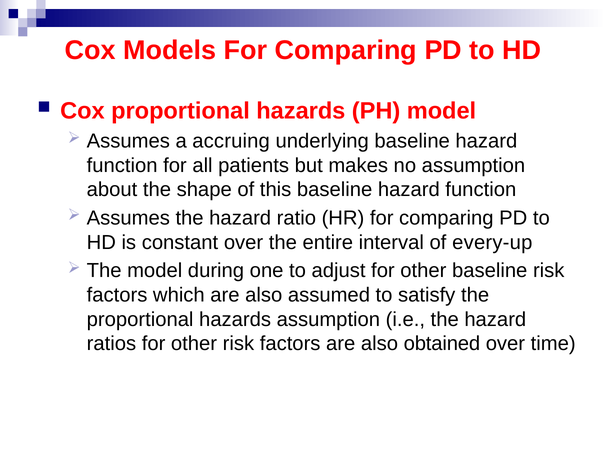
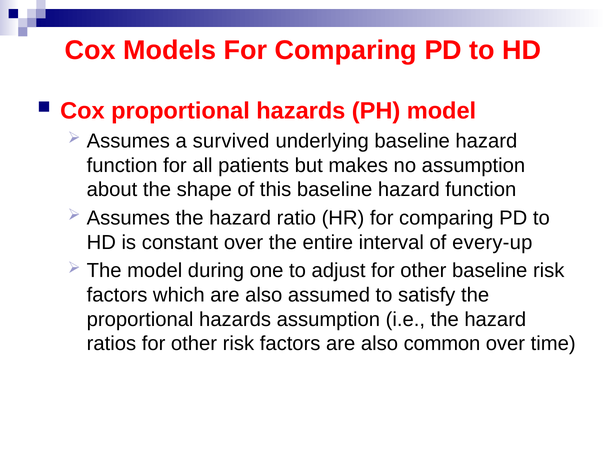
accruing: accruing -> survived (231, 141)
obtained: obtained -> common (442, 343)
